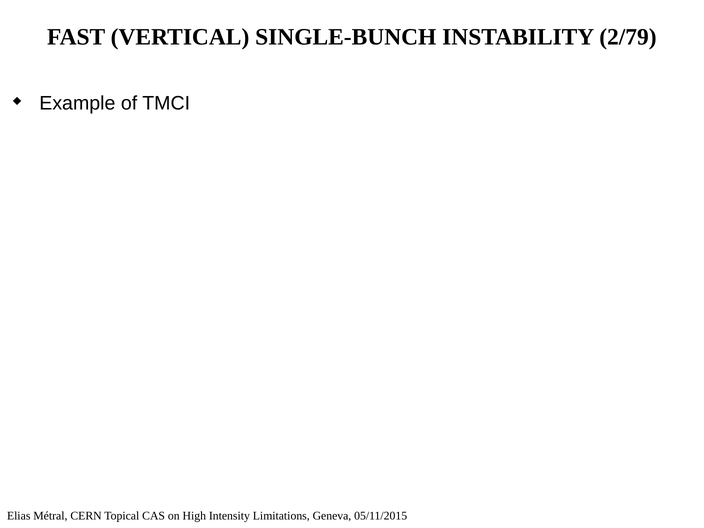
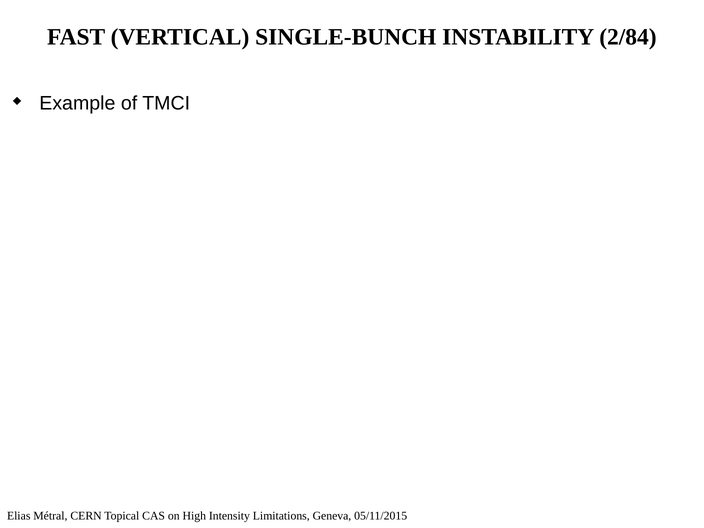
2/79: 2/79 -> 2/84 (628, 37)
